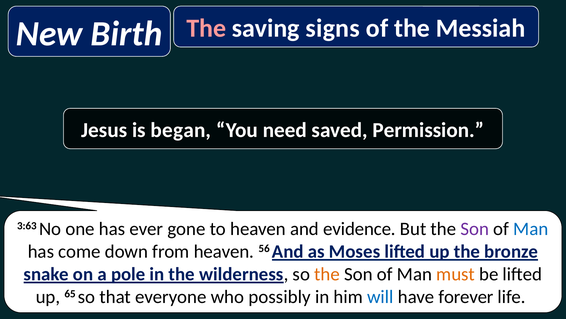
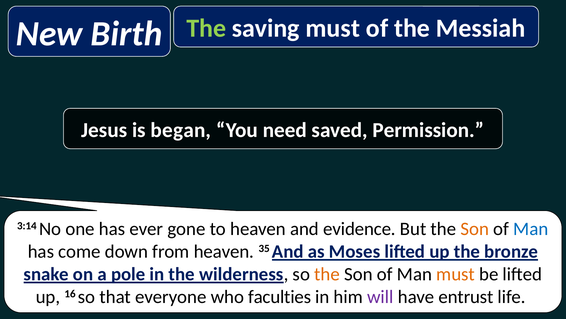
The colour: pink -> light green (206, 28)
saving signs: signs -> must (333, 28)
3:63: 3:63 -> 3:14 (27, 225)
Son colour: purple -> orange (475, 228)
56: 56 -> 35 (264, 248)
65: 65 -> 16 (70, 293)
possibly: possibly -> faculties (280, 296)
will colour: blue -> purple (380, 296)
forever: forever -> entrust (466, 296)
